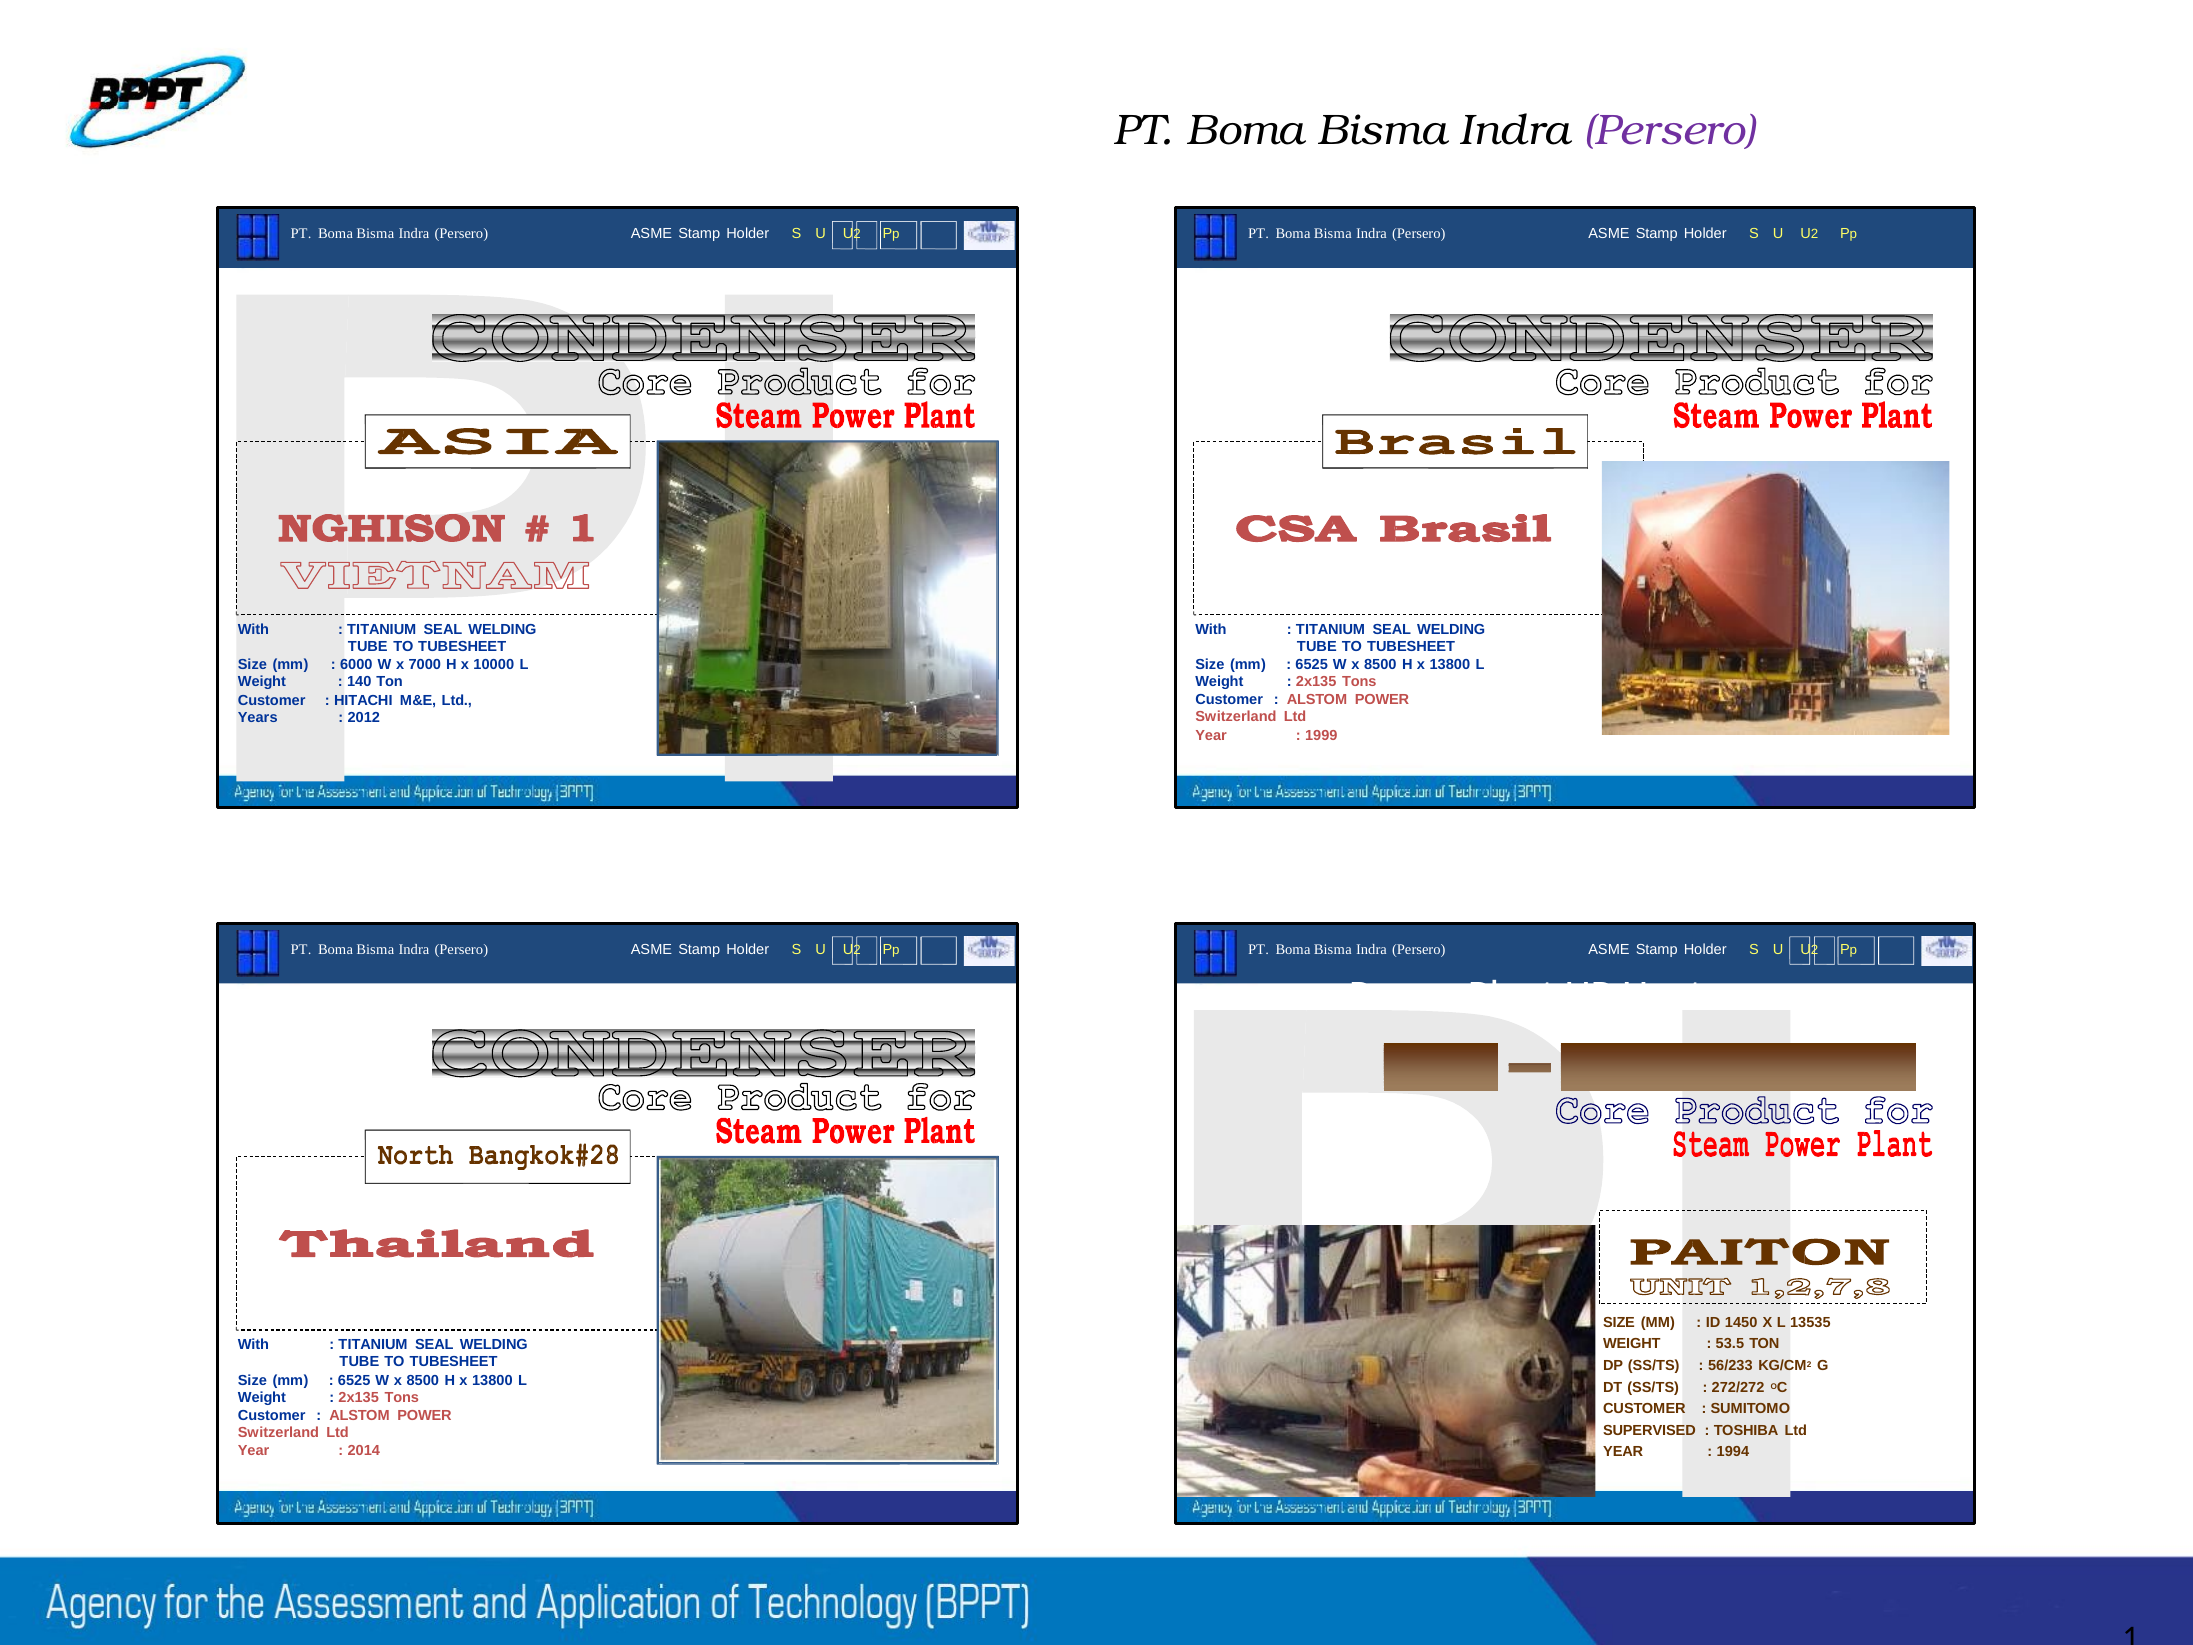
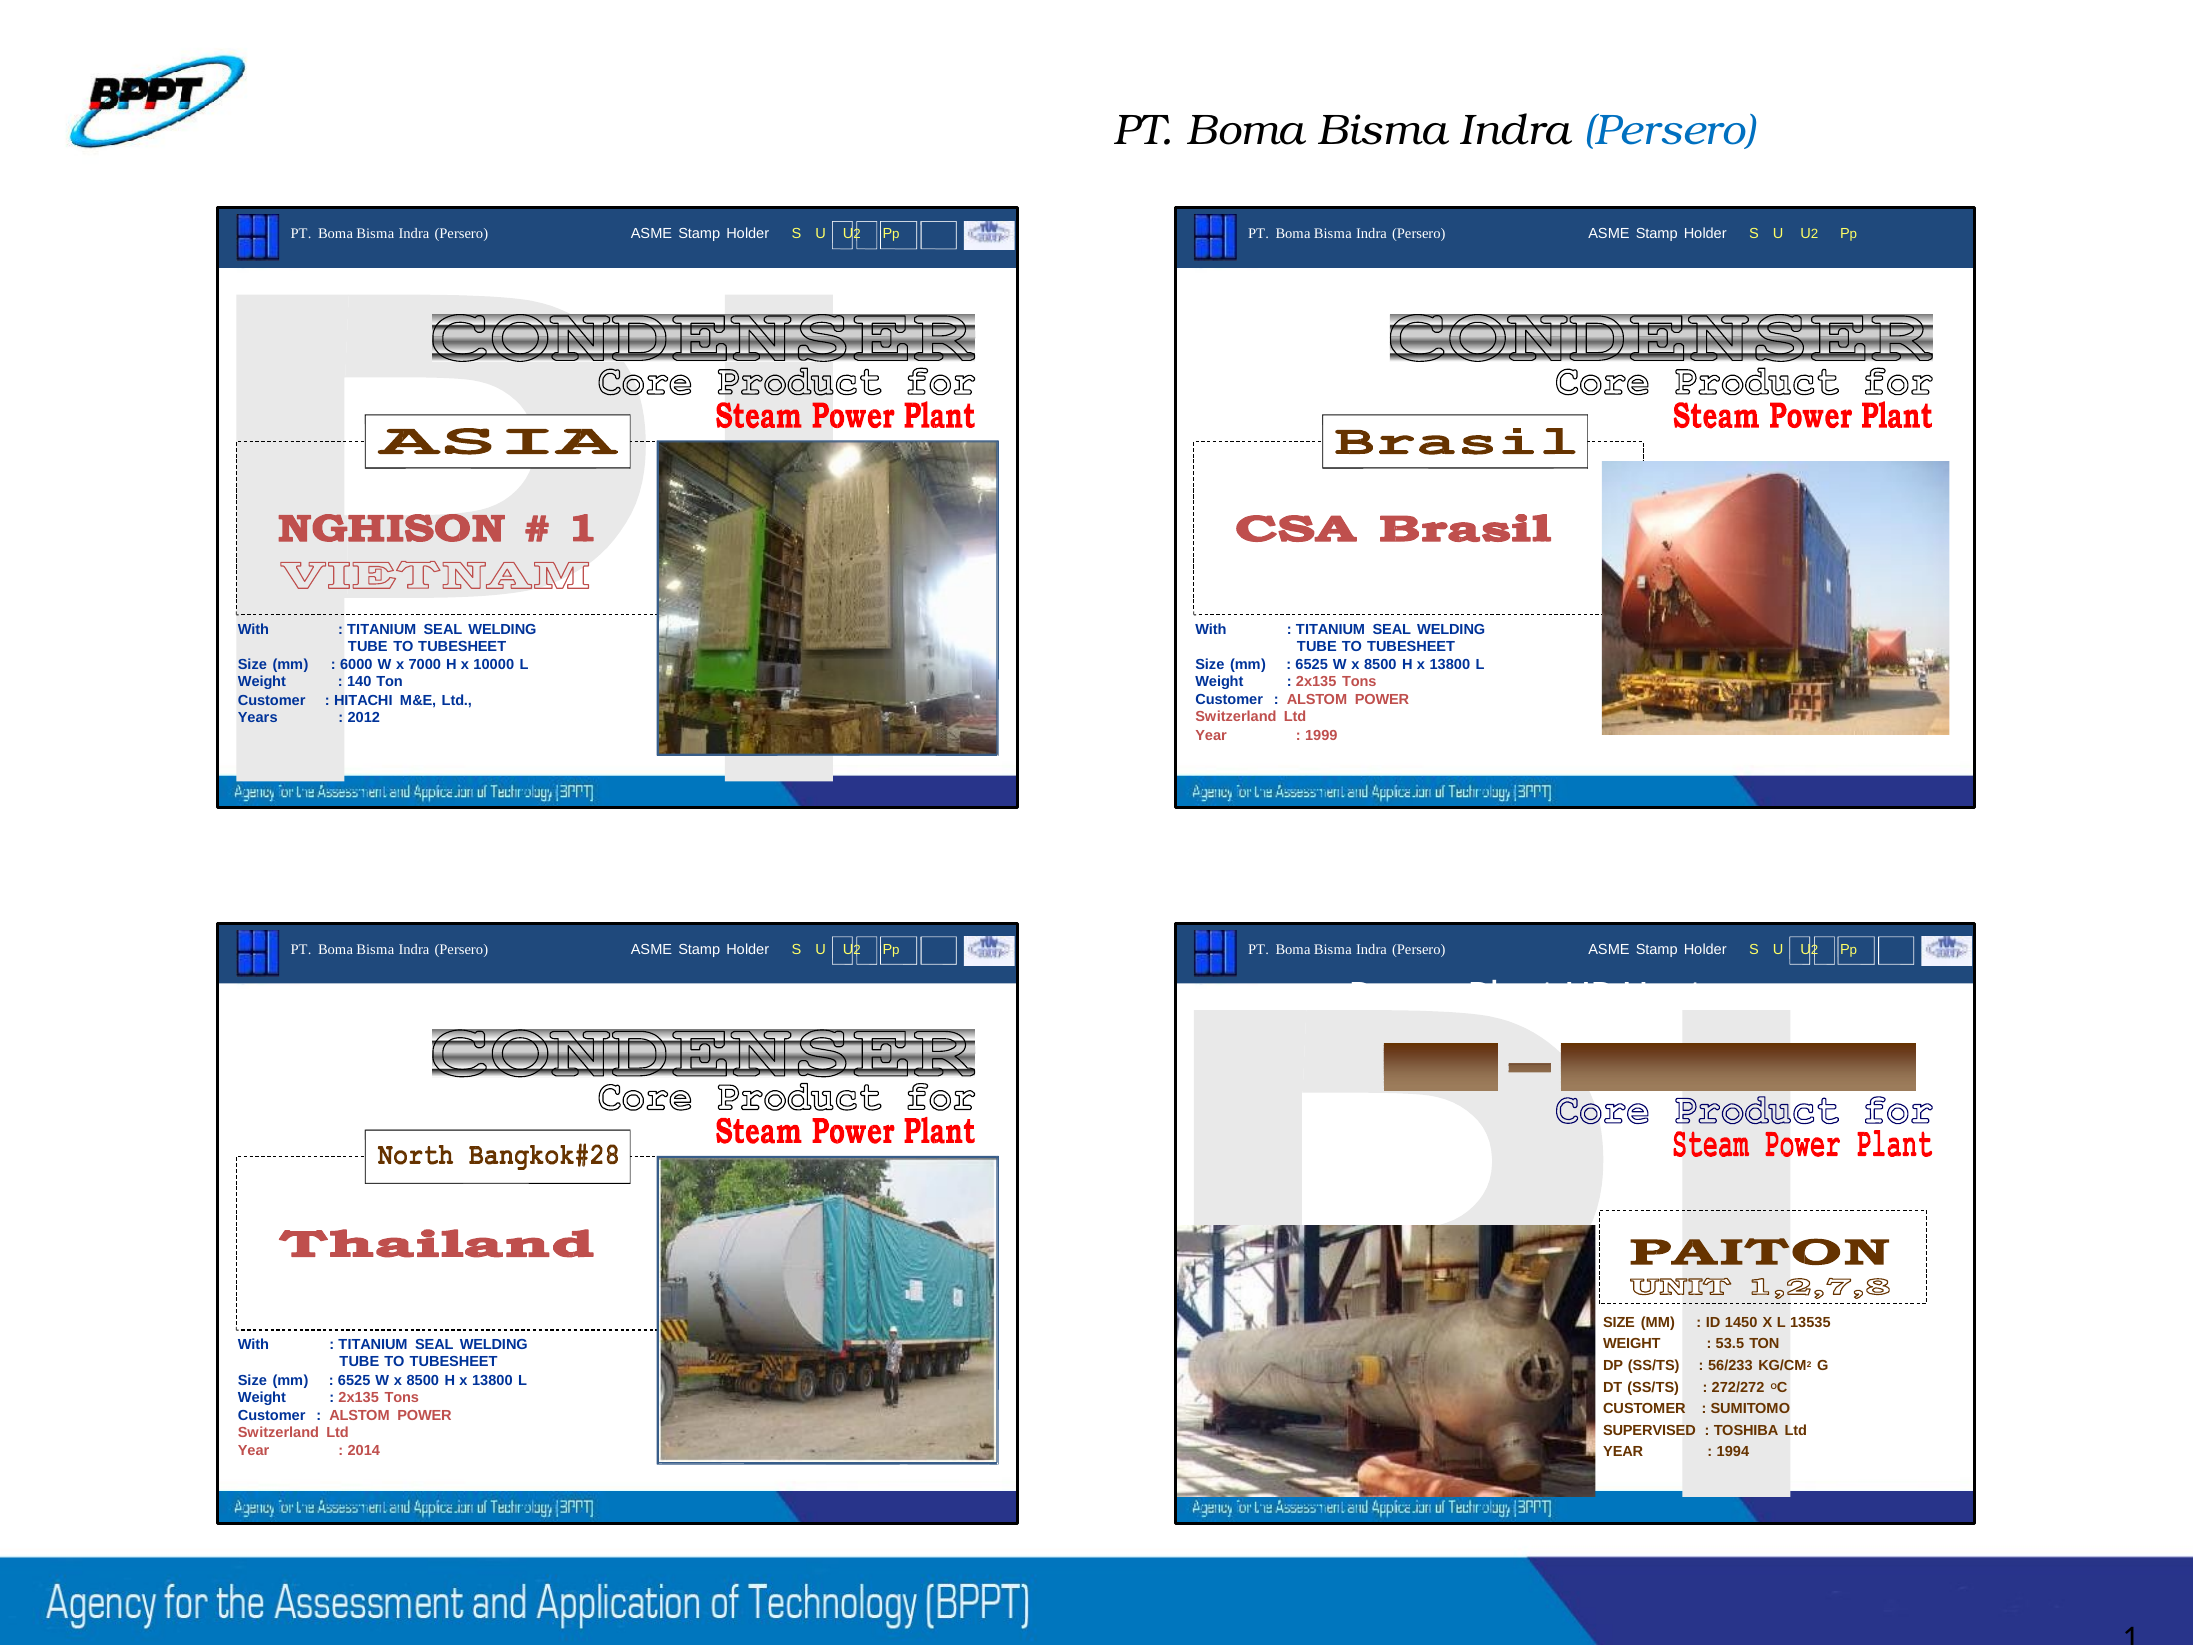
Persero colour: purple -> blue (1670, 131)
